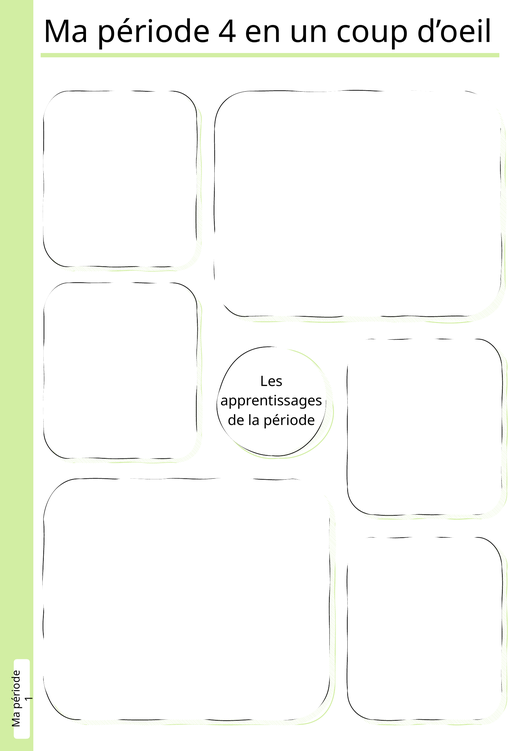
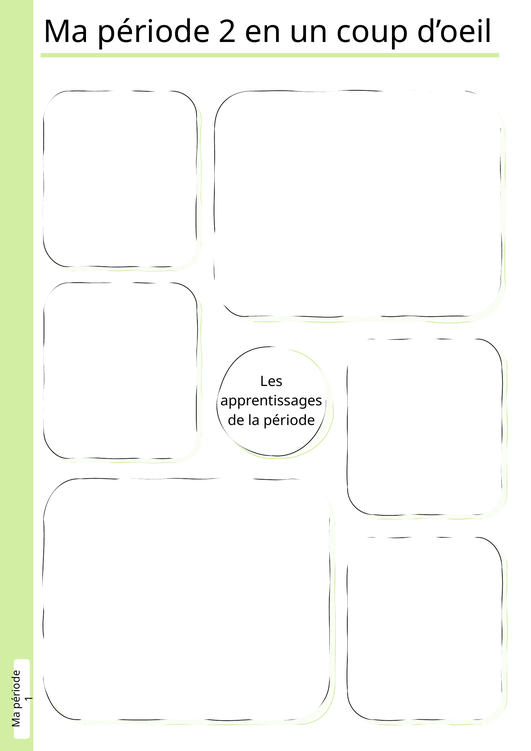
4: 4 -> 2 (227, 32)
